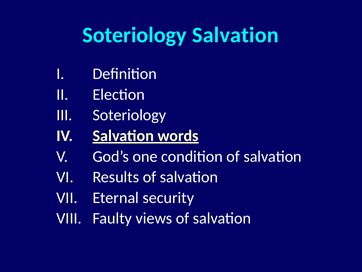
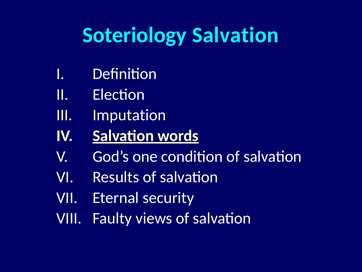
Soteriology: Soteriology -> Imputation (129, 115)
